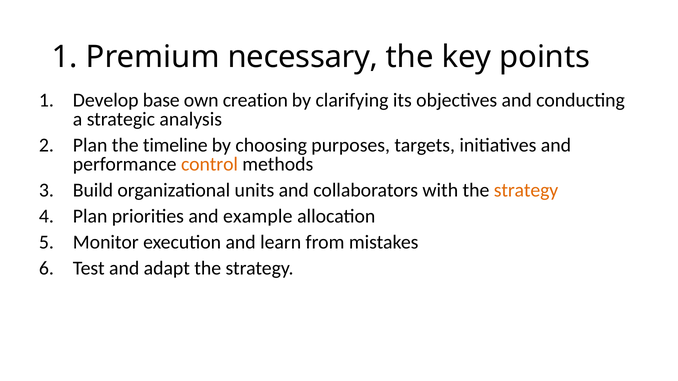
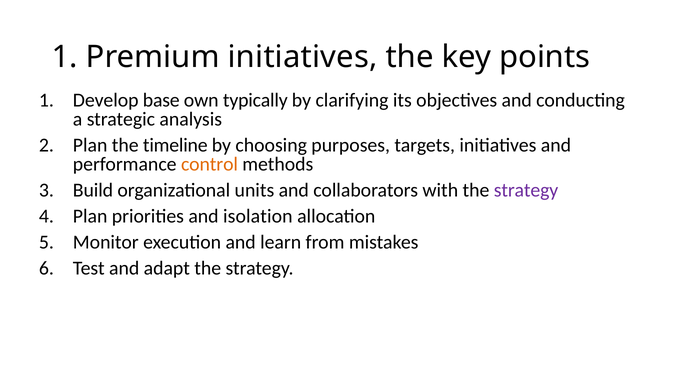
Premium necessary: necessary -> initiatives (303, 57)
creation: creation -> typically (255, 100)
strategy colour: orange -> purple (526, 190)
example: example -> isolation (258, 216)
